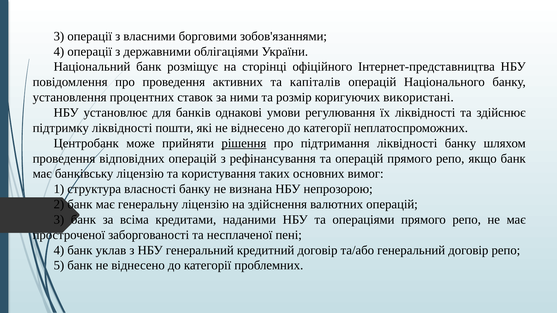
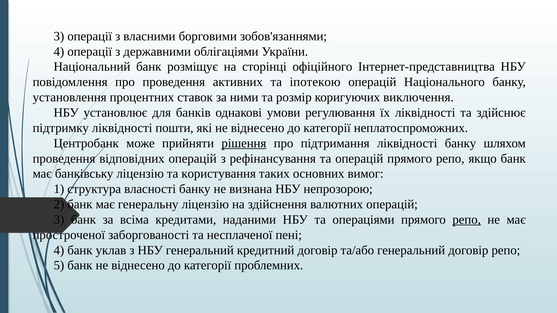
капіталів: капіталів -> іпотекою (315, 82)
використані: використані -> виключення (419, 97)
репо underline: none -> present (467, 220)
